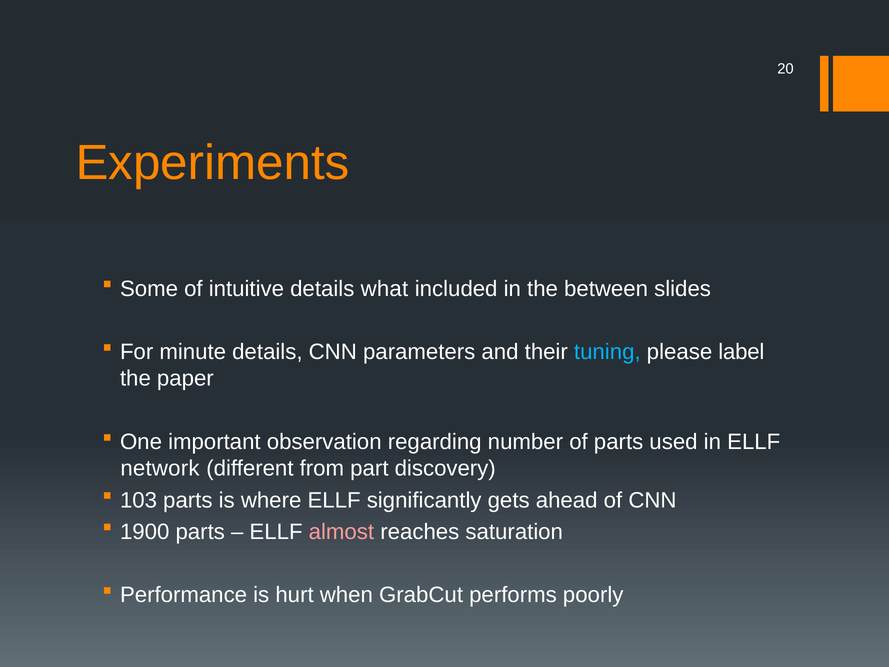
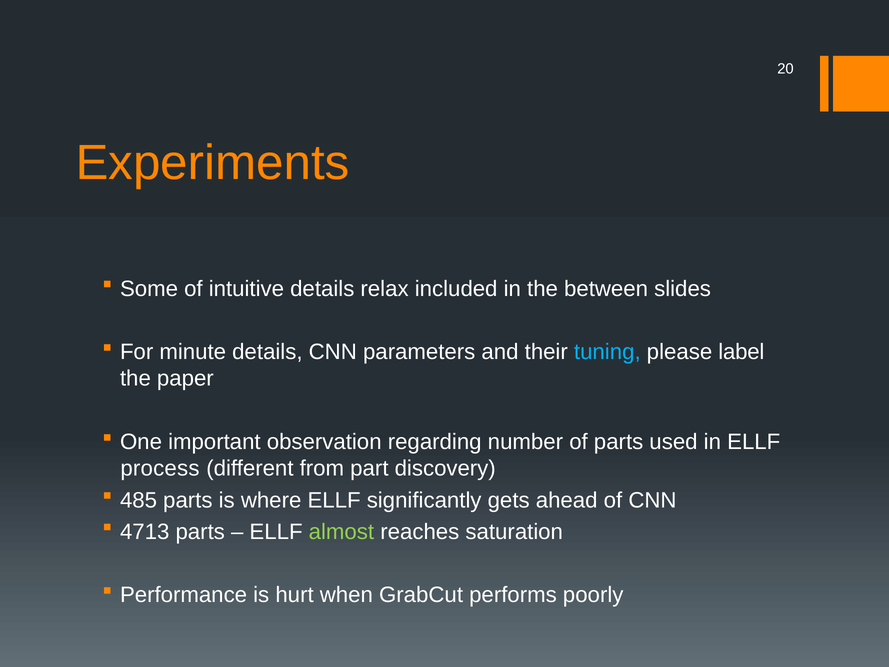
what: what -> relax (385, 289)
network: network -> process (160, 468)
103: 103 -> 485 (139, 500)
1900: 1900 -> 4713 (145, 532)
almost colour: pink -> light green (341, 532)
